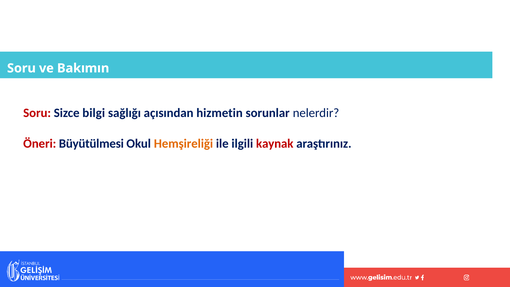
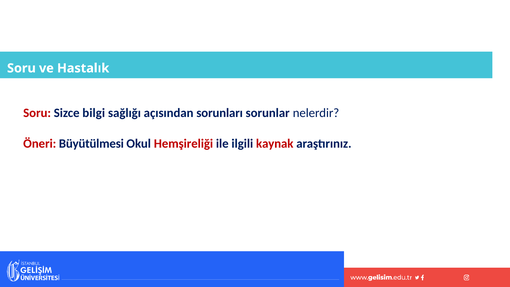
Bakımın: Bakımın -> Hastalık (83, 68)
hizmetin: hizmetin -> sorunları (220, 113)
Hemşireliği colour: orange -> red (183, 143)
